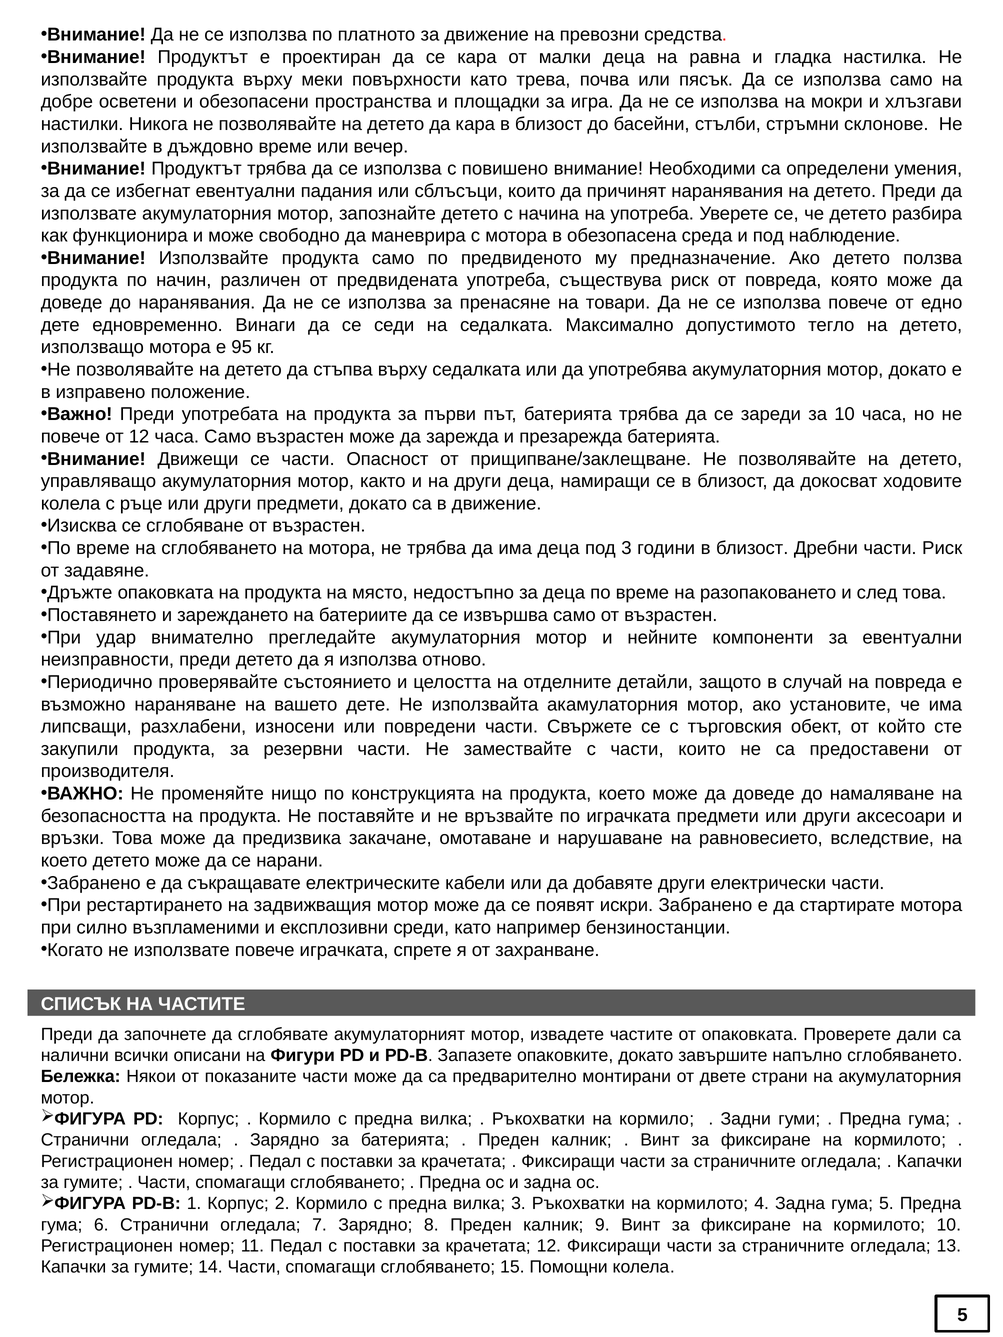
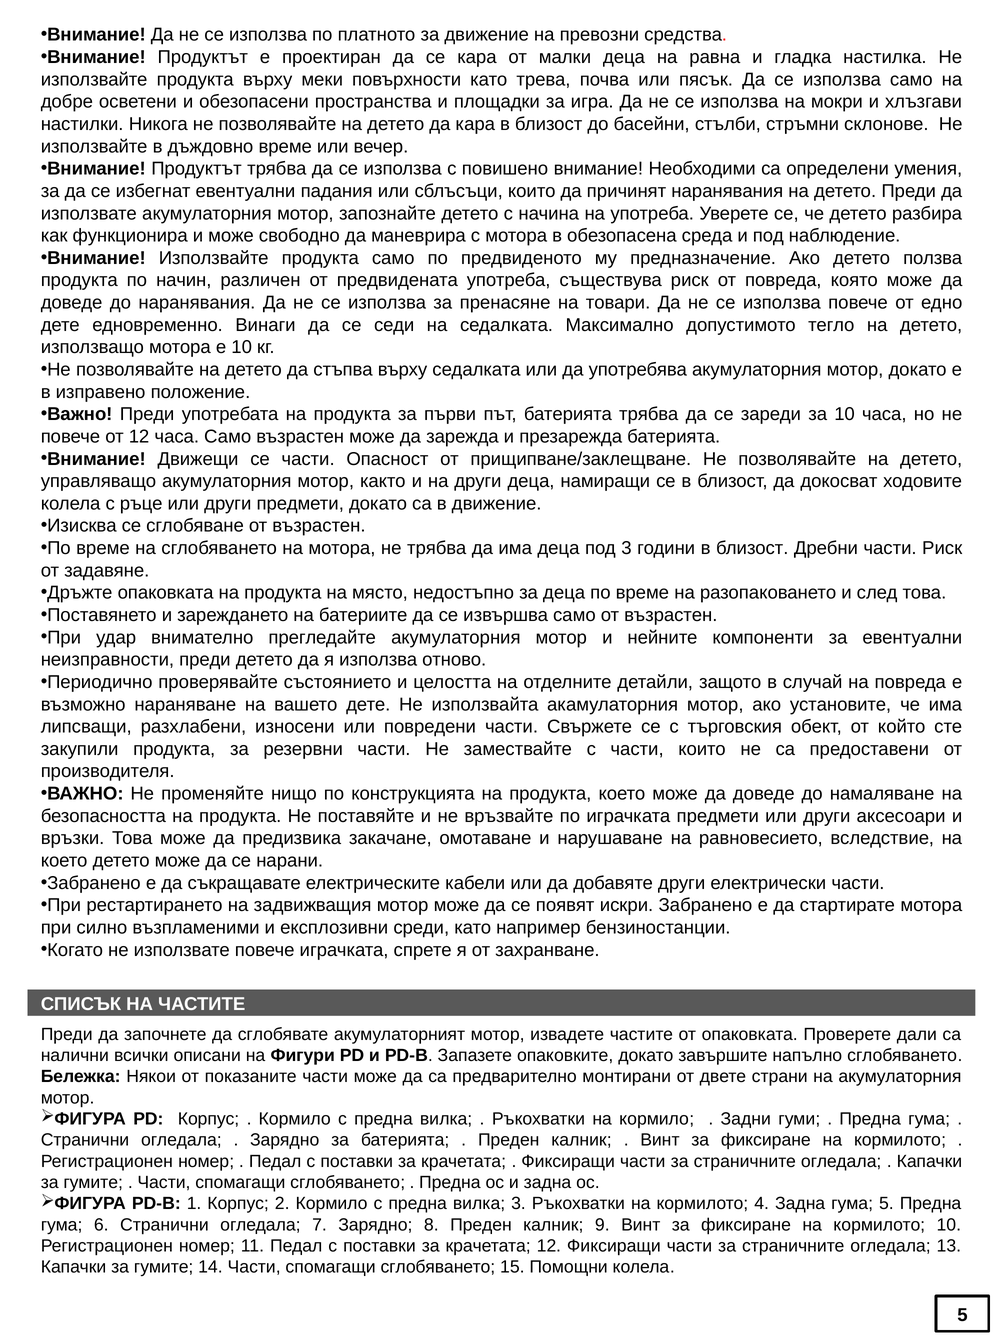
е 95: 95 -> 10 (242, 347)
